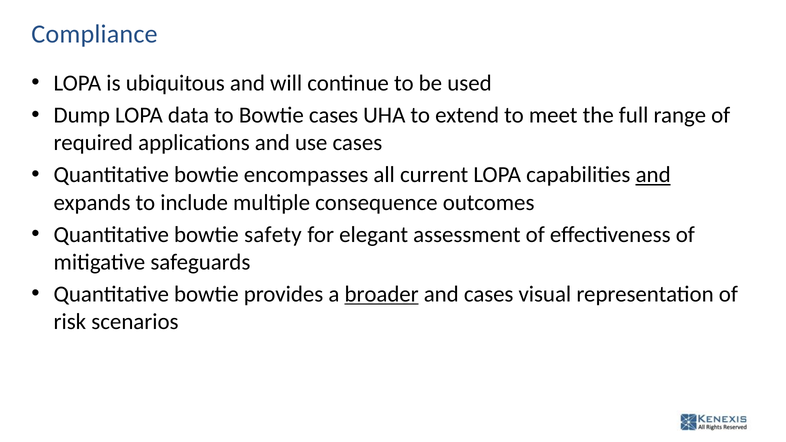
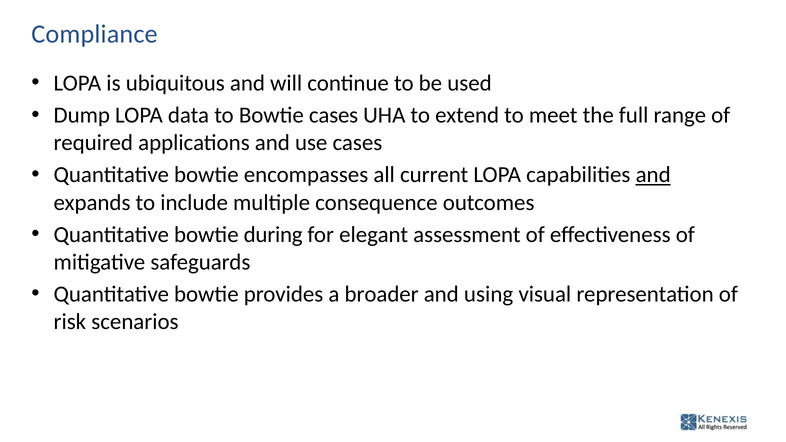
safety: safety -> during (273, 235)
broader underline: present -> none (382, 294)
and cases: cases -> using (489, 294)
